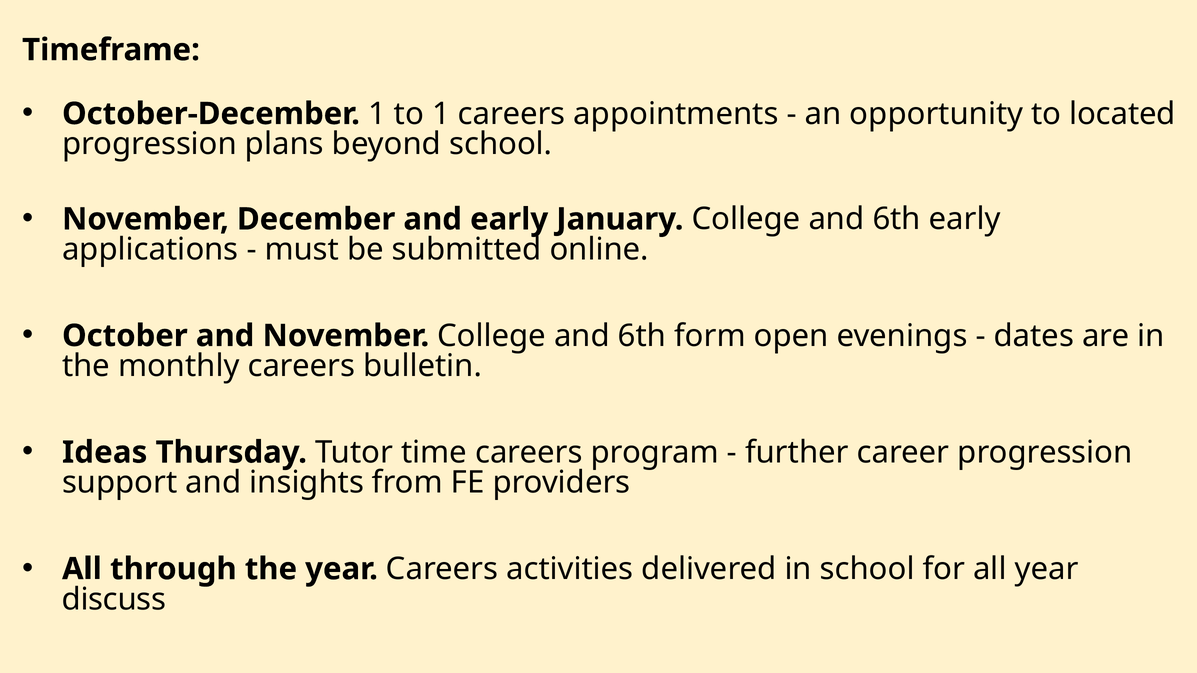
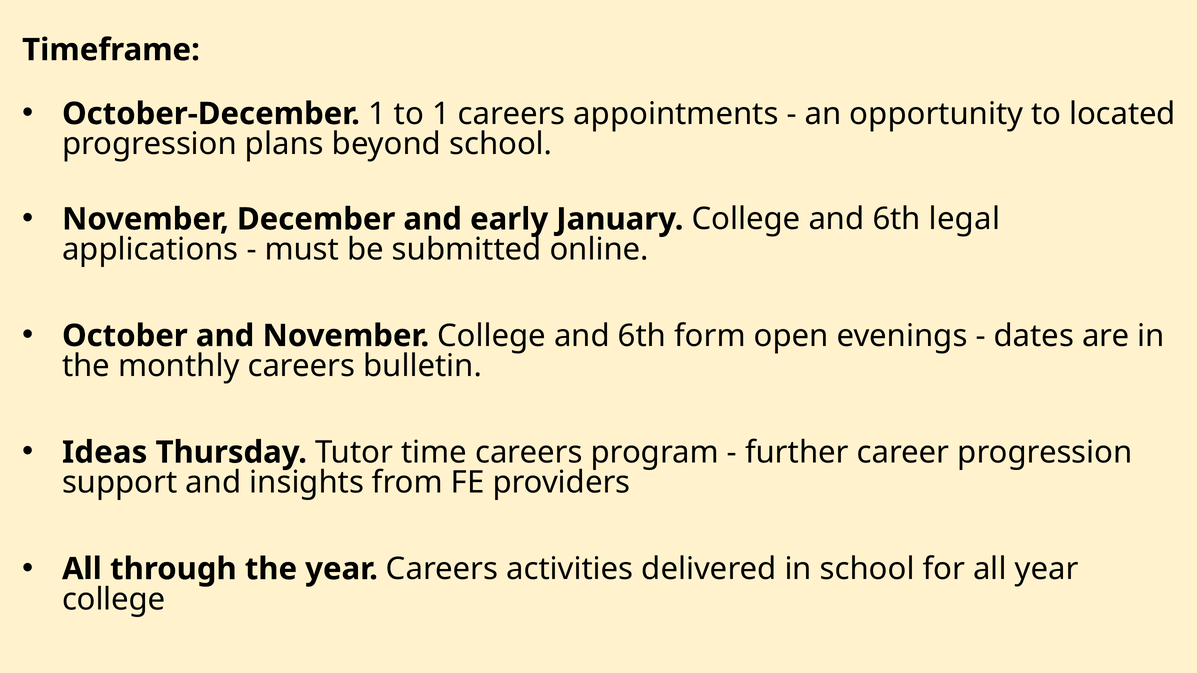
6th early: early -> legal (964, 219)
discuss: discuss -> college (114, 600)
